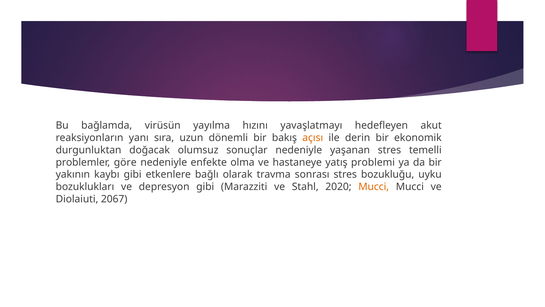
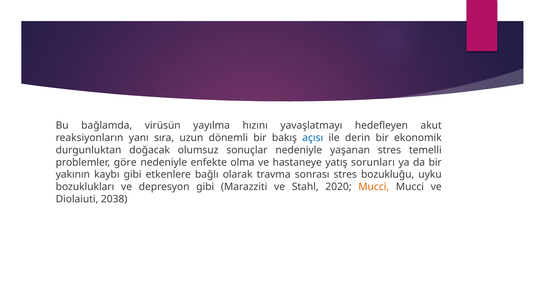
açısı colour: orange -> blue (313, 138)
problemi: problemi -> sorunları (373, 162)
2067: 2067 -> 2038 (114, 199)
